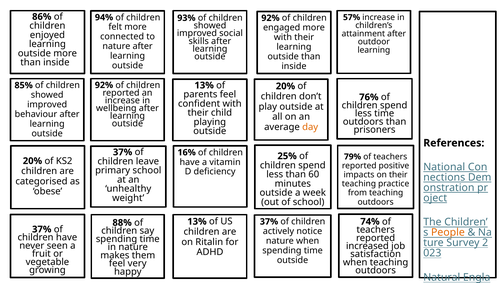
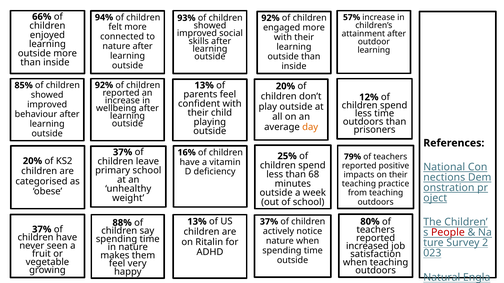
86%: 86% -> 66% (42, 17)
76%: 76% -> 12% (369, 97)
60: 60 -> 68 (314, 175)
74%: 74% -> 80% (370, 222)
People colour: orange -> red (448, 233)
